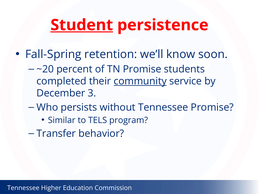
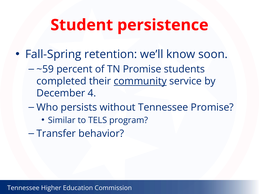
Student underline: present -> none (82, 25)
~20: ~20 -> ~59 (45, 69)
3: 3 -> 4 (92, 93)
